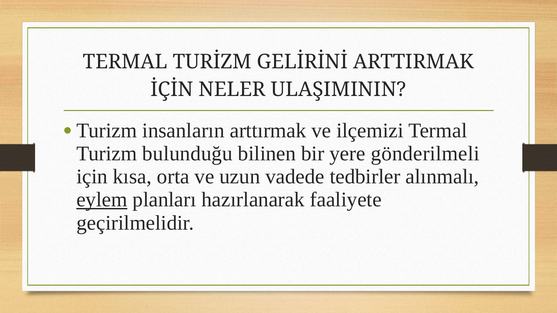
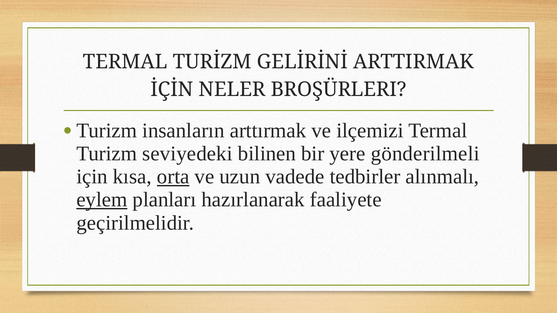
ULAŞIMININ: ULAŞIMININ -> BROŞÜRLERI (339, 90)
bulunduğu: bulunduğu -> seviyedeki (187, 154)
orta underline: none -> present (173, 177)
